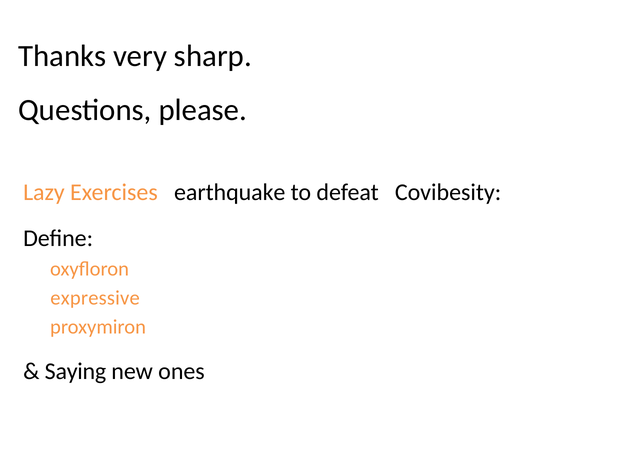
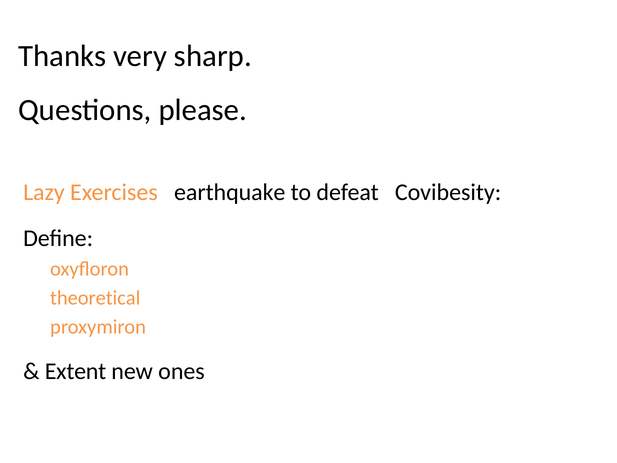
expressive: expressive -> theoretical (95, 298)
Saying: Saying -> Extent (75, 371)
